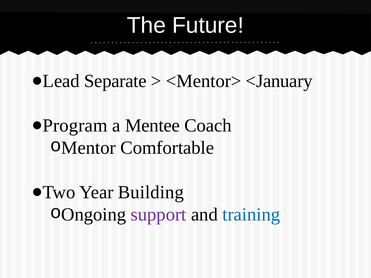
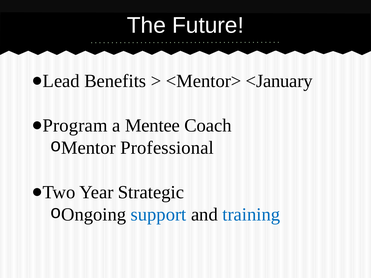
Separate: Separate -> Benefits (115, 81)
Comfortable: Comfortable -> Professional (167, 148)
Building: Building -> Strategic (151, 192)
support colour: purple -> blue (159, 215)
